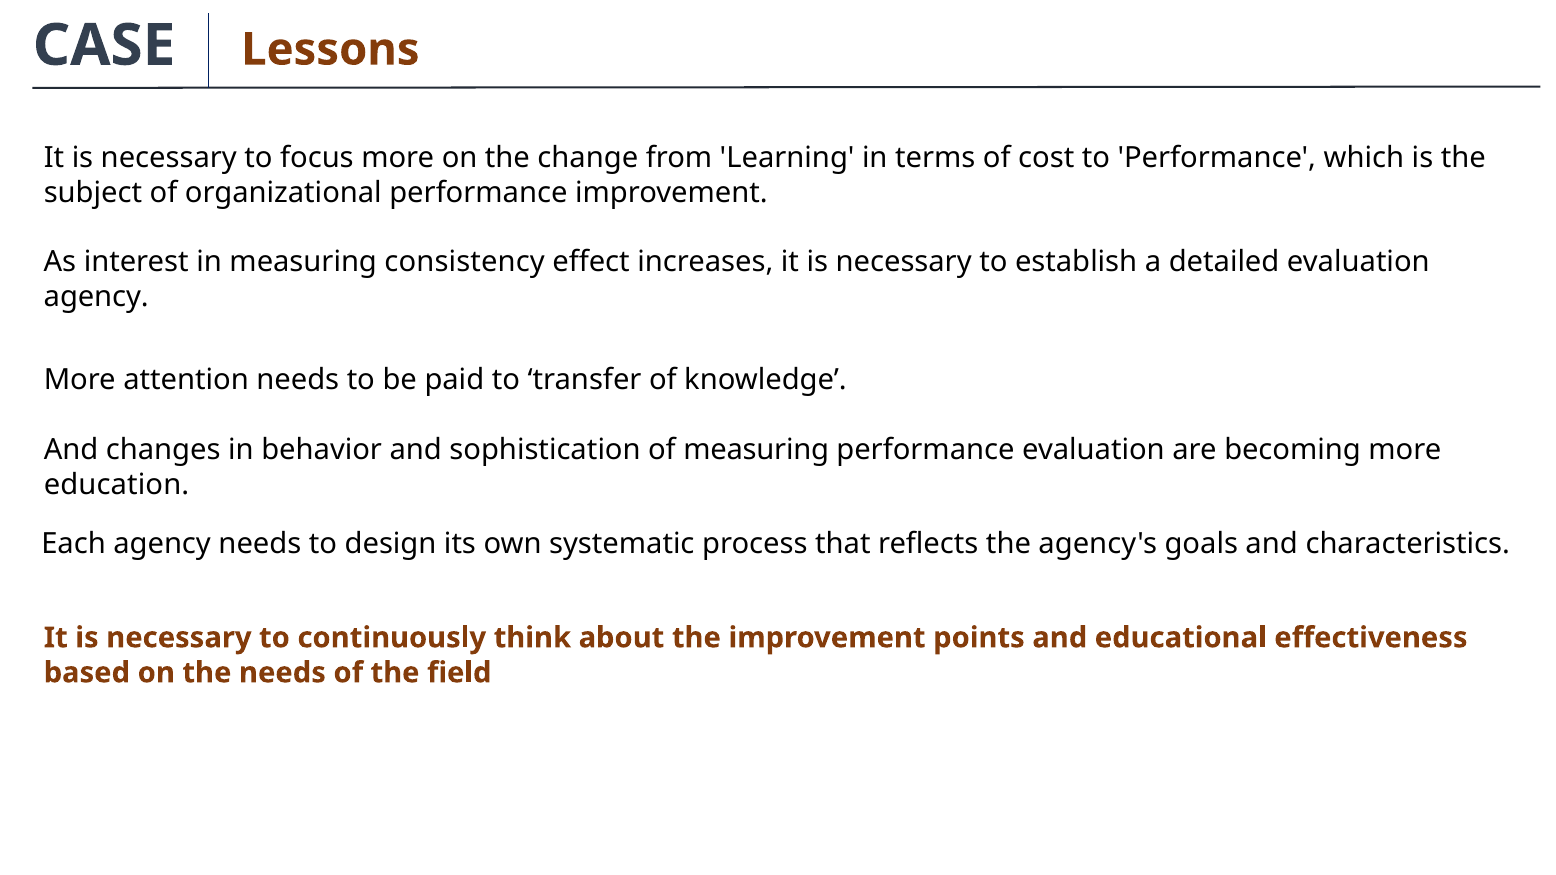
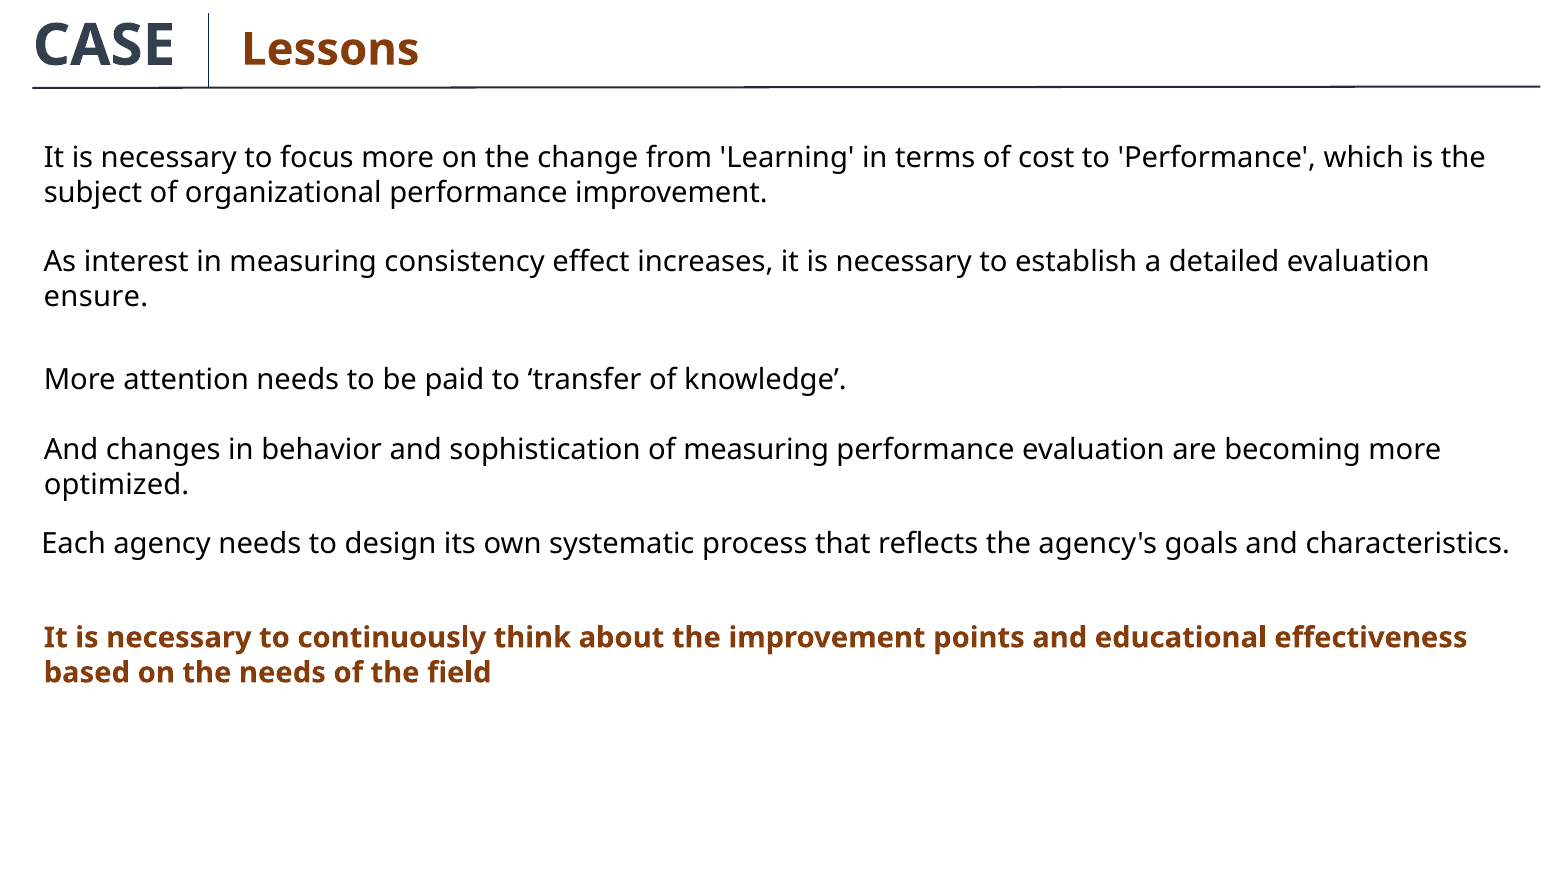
agency: agency -> ensure (96, 297)
education: education -> optimized (117, 485)
